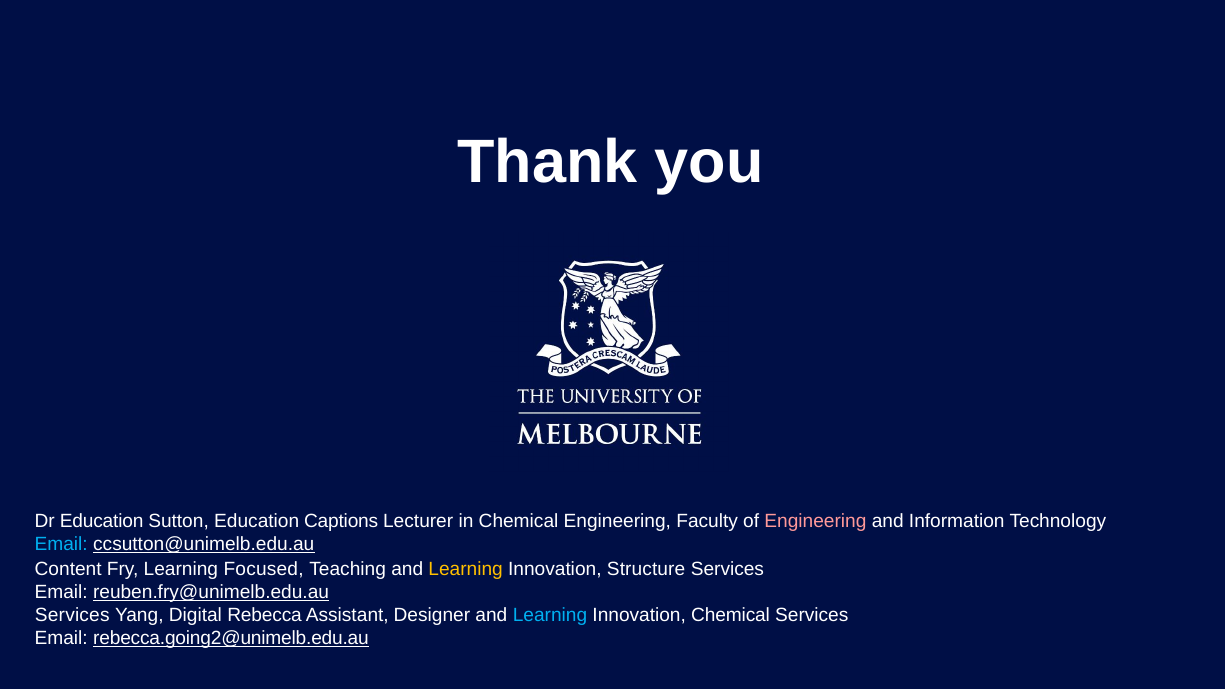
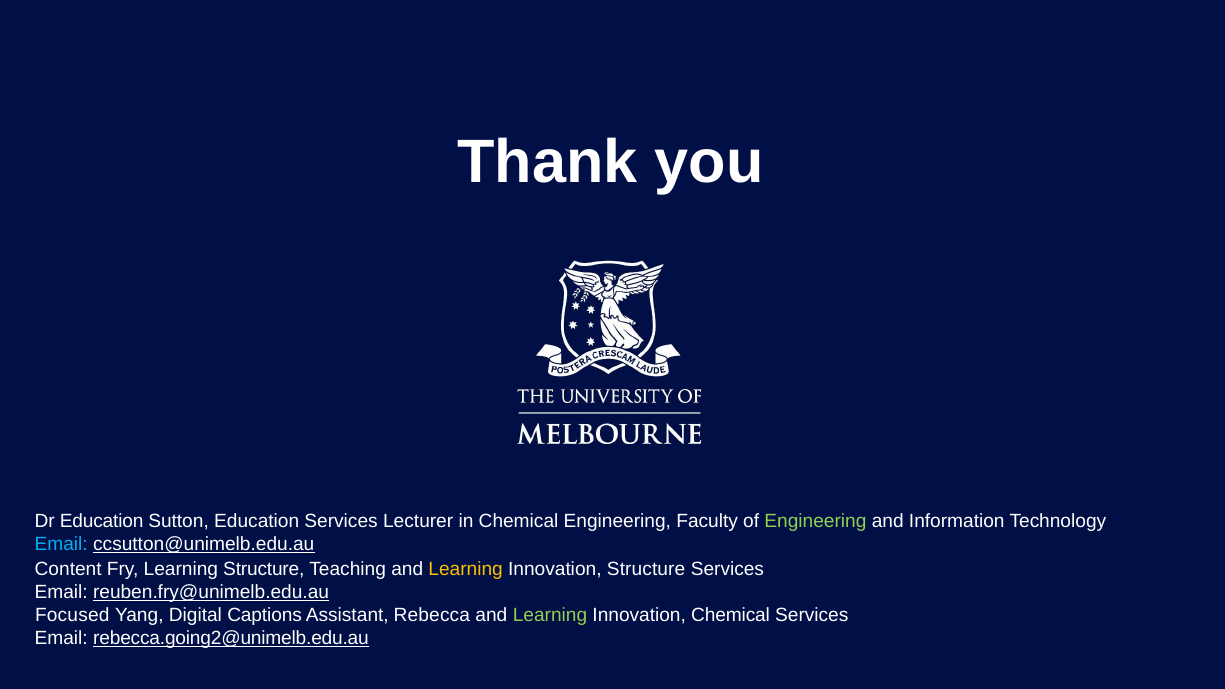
Education Captions: Captions -> Services (341, 521)
Engineering colour: pink -> light green (815, 521)
Learning Focused: Focused -> Structure (264, 569)
Services: Services -> Focused (72, 615)
Rebecca: Rebecca -> Captions (265, 615)
Designer: Designer -> Rebecca (432, 615)
Learning colour: light blue -> light green (550, 615)
